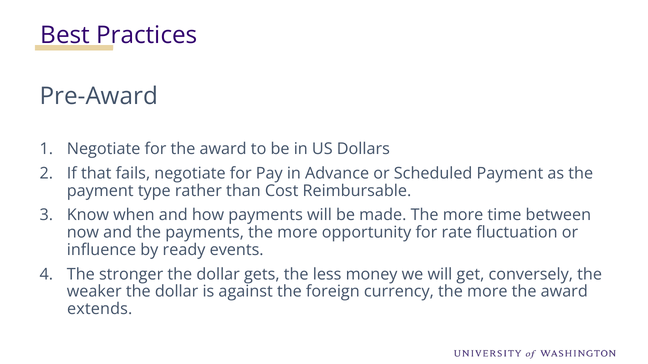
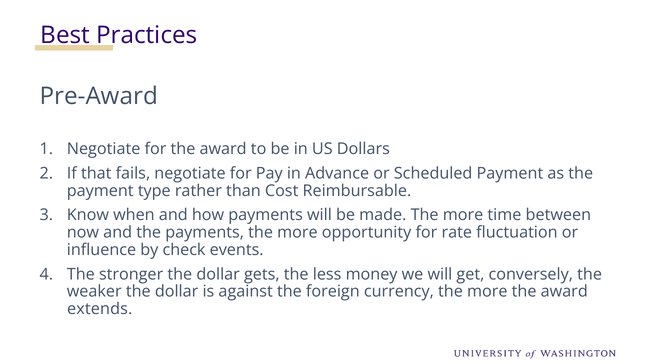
ready: ready -> check (184, 250)
